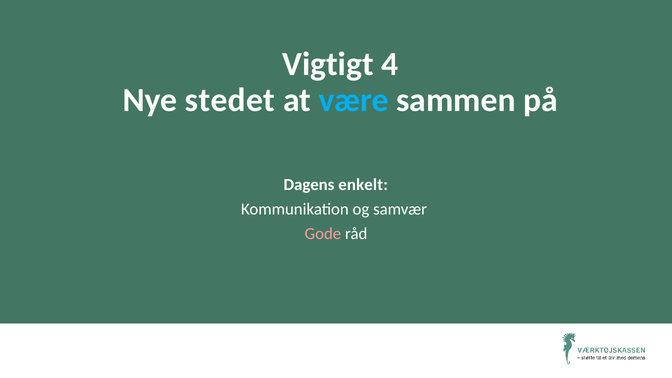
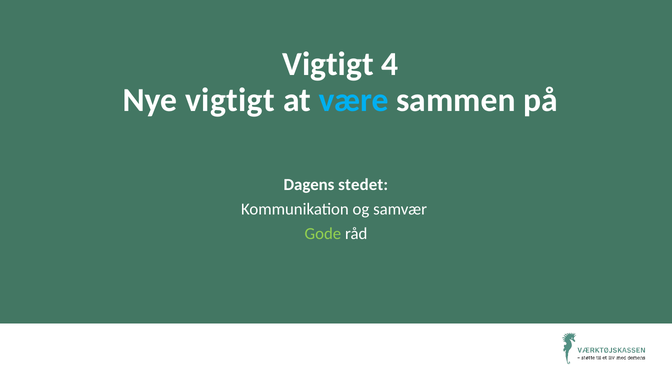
Nye stedet: stedet -> vigtigt (230, 100)
enkelt: enkelt -> stedet (363, 185)
Gode colour: pink -> light green (323, 234)
